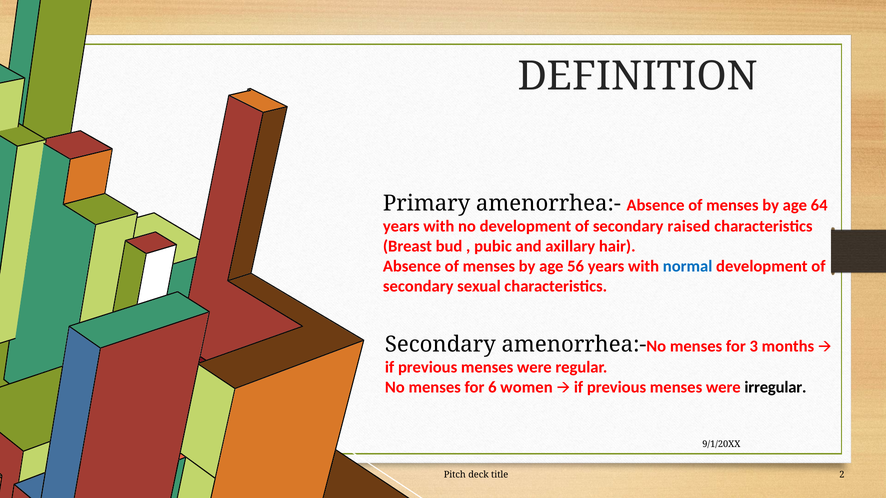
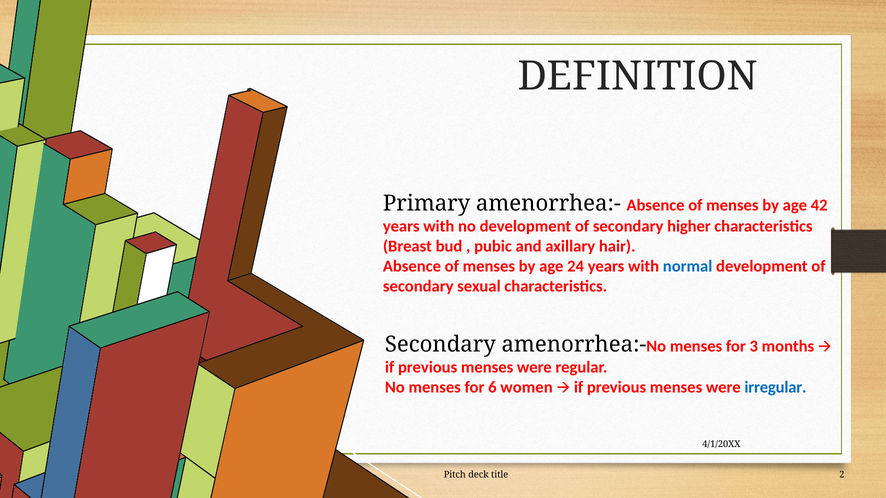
64: 64 -> 42 (819, 205)
raised: raised -> higher (689, 226)
56: 56 -> 24 (576, 266)
irregular colour: black -> blue (775, 387)
9/1/20XX: 9/1/20XX -> 4/1/20XX (721, 445)
